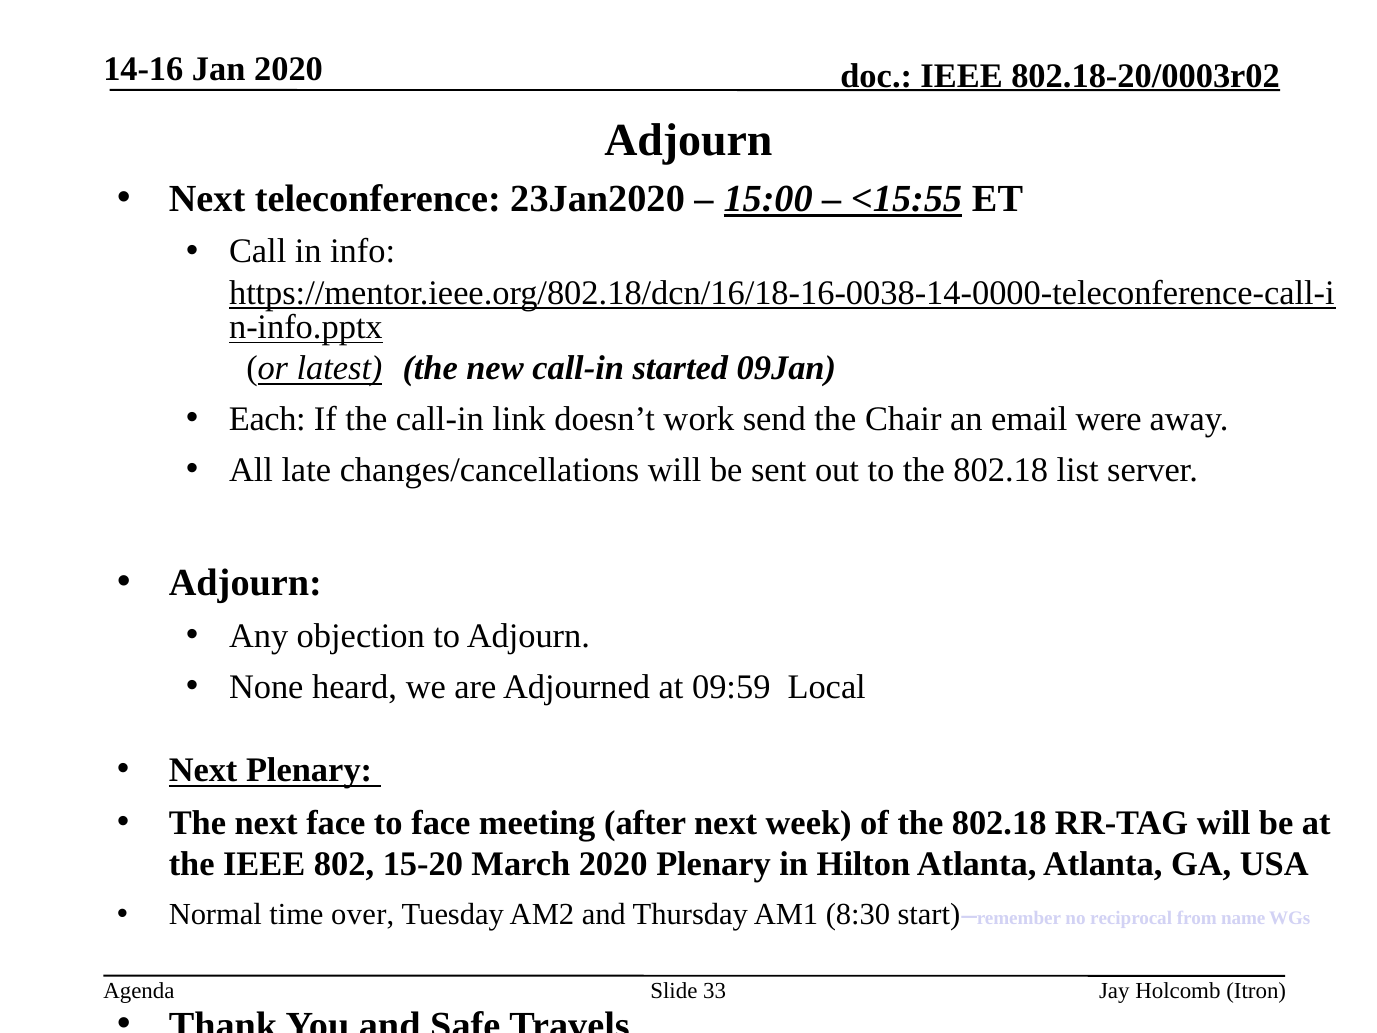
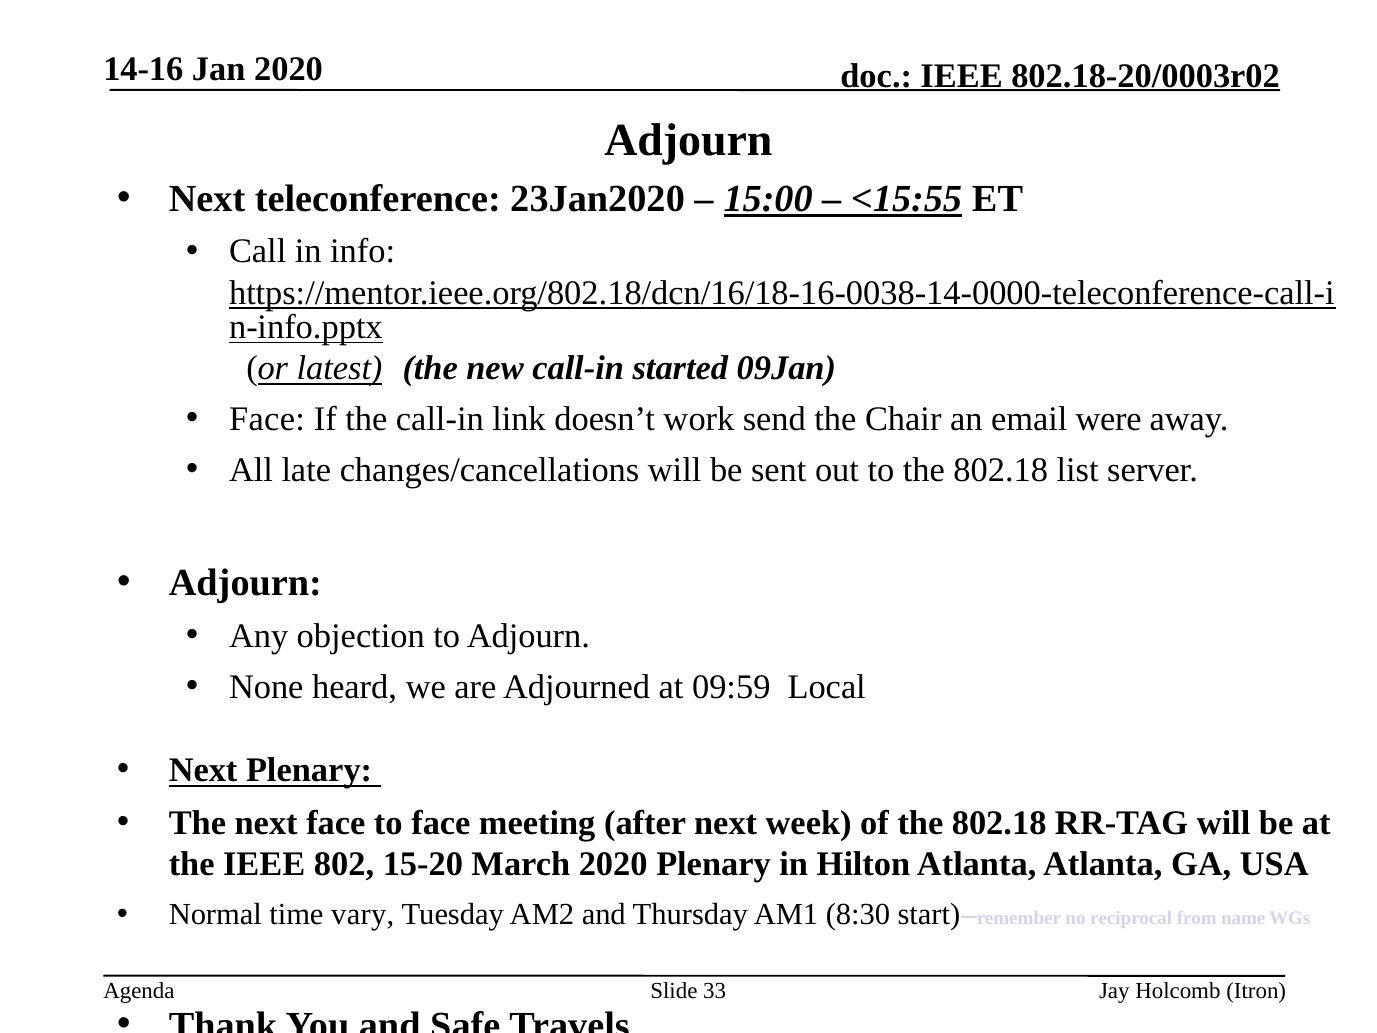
Each: Each -> Face (267, 419)
over: over -> vary (363, 915)
